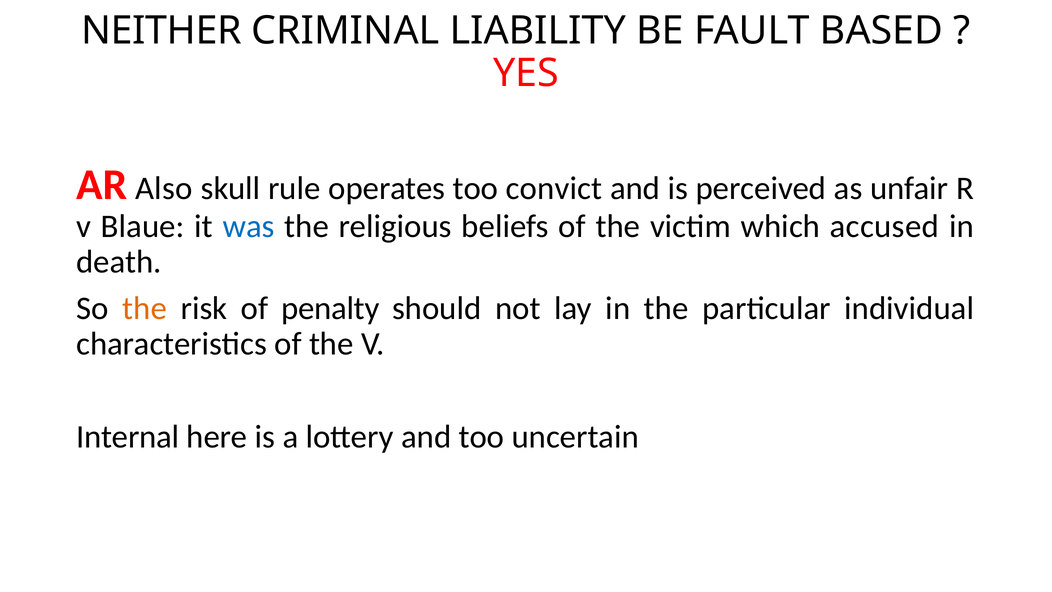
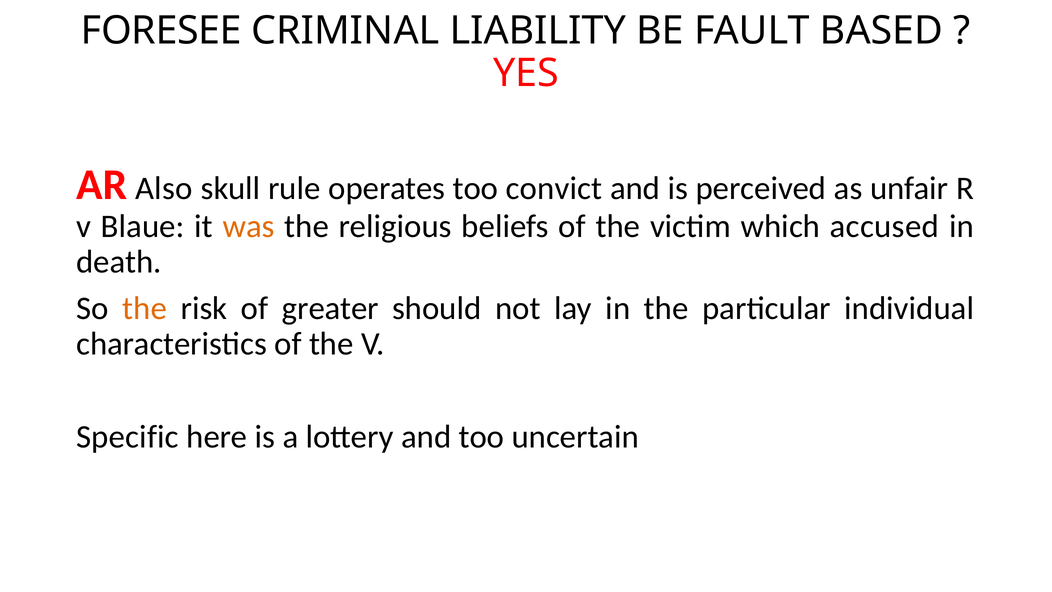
NEITHER: NEITHER -> FORESEE (161, 31)
was colour: blue -> orange (249, 226)
penalty: penalty -> greater (330, 308)
Internal: Internal -> Specific (128, 437)
